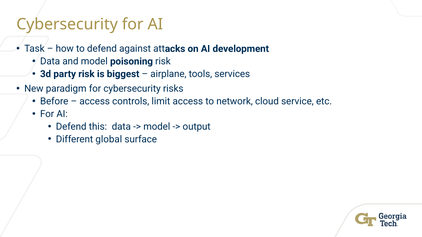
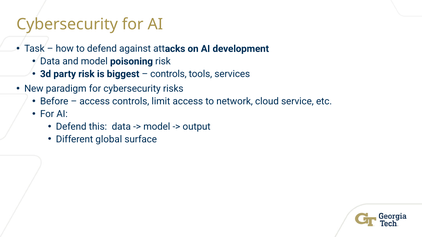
airplane: airplane -> controls (168, 74)
